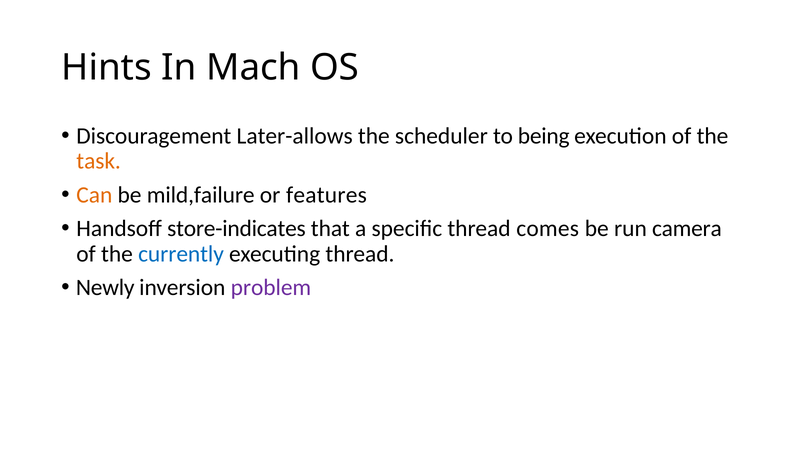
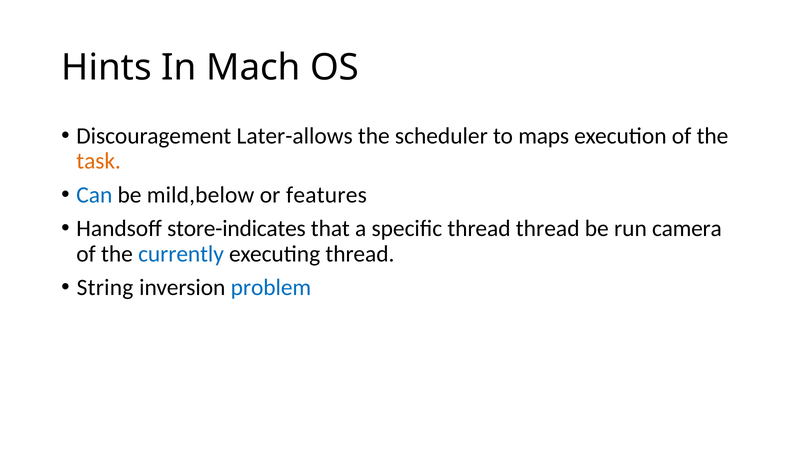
being: being -> maps (544, 136)
Can colour: orange -> blue (94, 195)
mild,failure: mild,failure -> mild,below (201, 195)
thread comes: comes -> thread (548, 229)
Newly: Newly -> String (105, 288)
problem colour: purple -> blue (271, 288)
